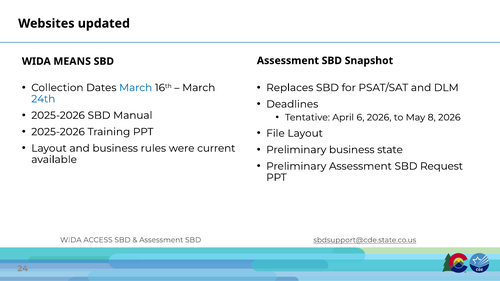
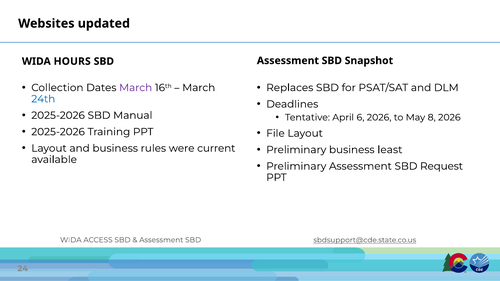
MEANS: MEANS -> HOURS (72, 61)
March colour: blue -> purple (136, 88)
state: state -> least (390, 150)
